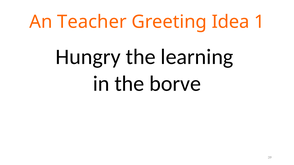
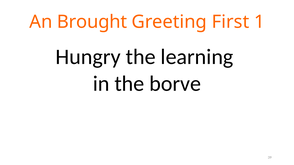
Teacher: Teacher -> Brought (92, 22)
Idea: Idea -> First (230, 22)
